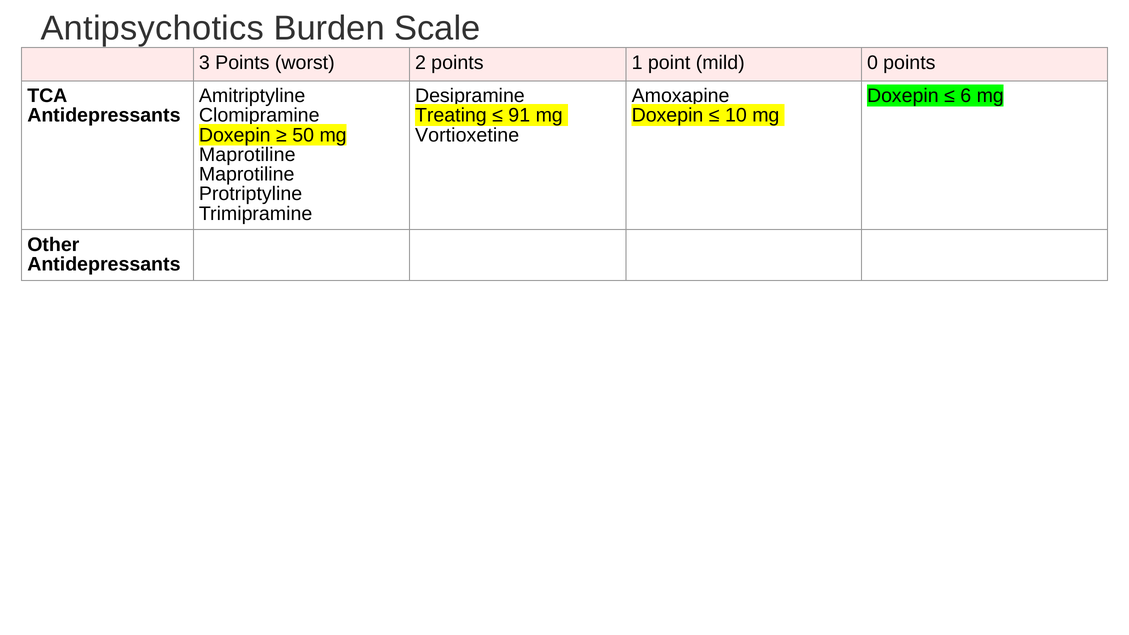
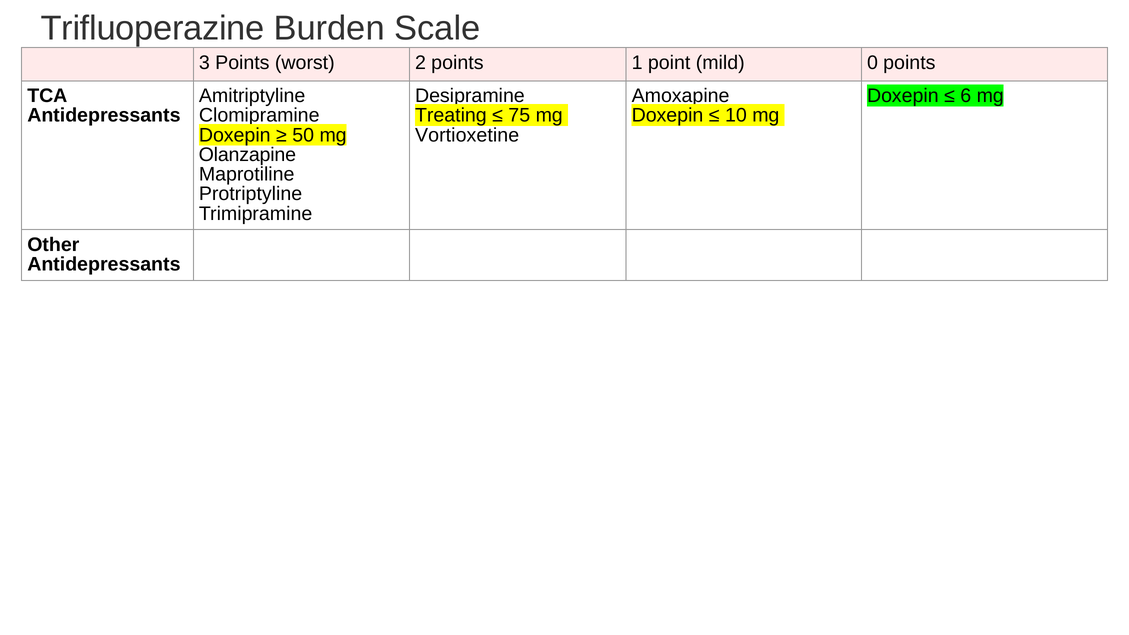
Antipsychotics: Antipsychotics -> Trifluoperazine (153, 28)
91: 91 -> 75 (519, 115)
Maprotiline: Maprotiline -> Olanzapine (247, 155)
